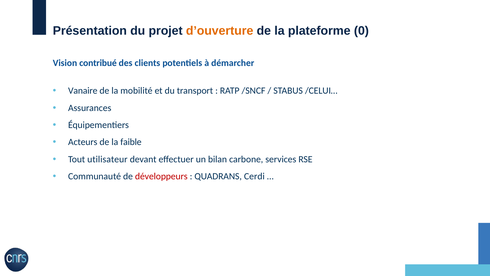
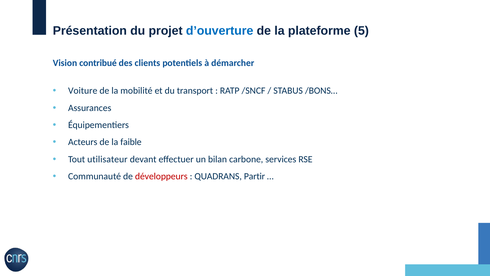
d’ouverture colour: orange -> blue (220, 31)
0: 0 -> 5 (361, 31)
Vanaire: Vanaire -> Voiture (83, 91)
/CELUI…: /CELUI… -> /BONS… (321, 91)
Cerdi: Cerdi -> Partir (254, 176)
